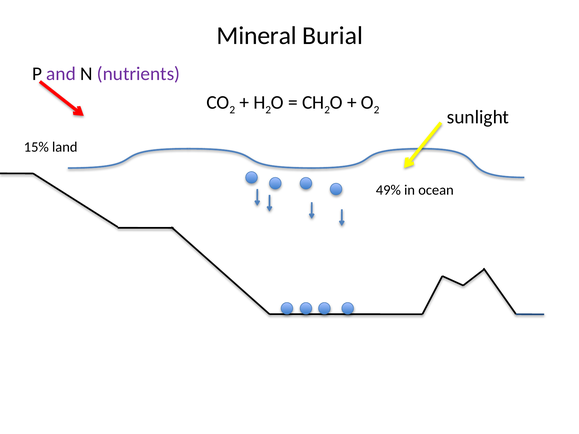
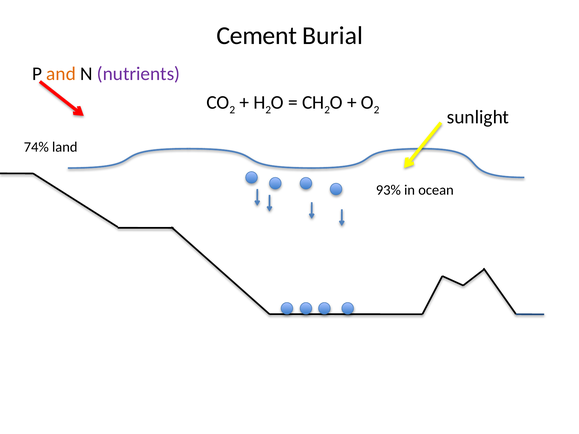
Mineral: Mineral -> Cement (257, 36)
and colour: purple -> orange (61, 74)
15%: 15% -> 74% (36, 147)
49%: 49% -> 93% (388, 190)
